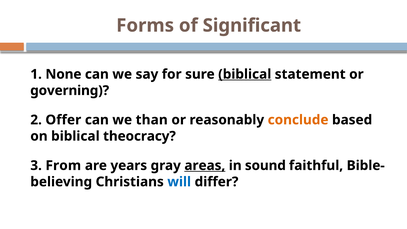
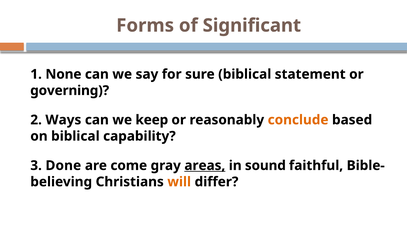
biblical underline: present -> none (245, 74)
Offer: Offer -> Ways (63, 120)
than: than -> keep (152, 120)
theocracy: theocracy -> capability (139, 136)
From: From -> Done (63, 165)
years: years -> come (129, 165)
will colour: blue -> orange (179, 182)
